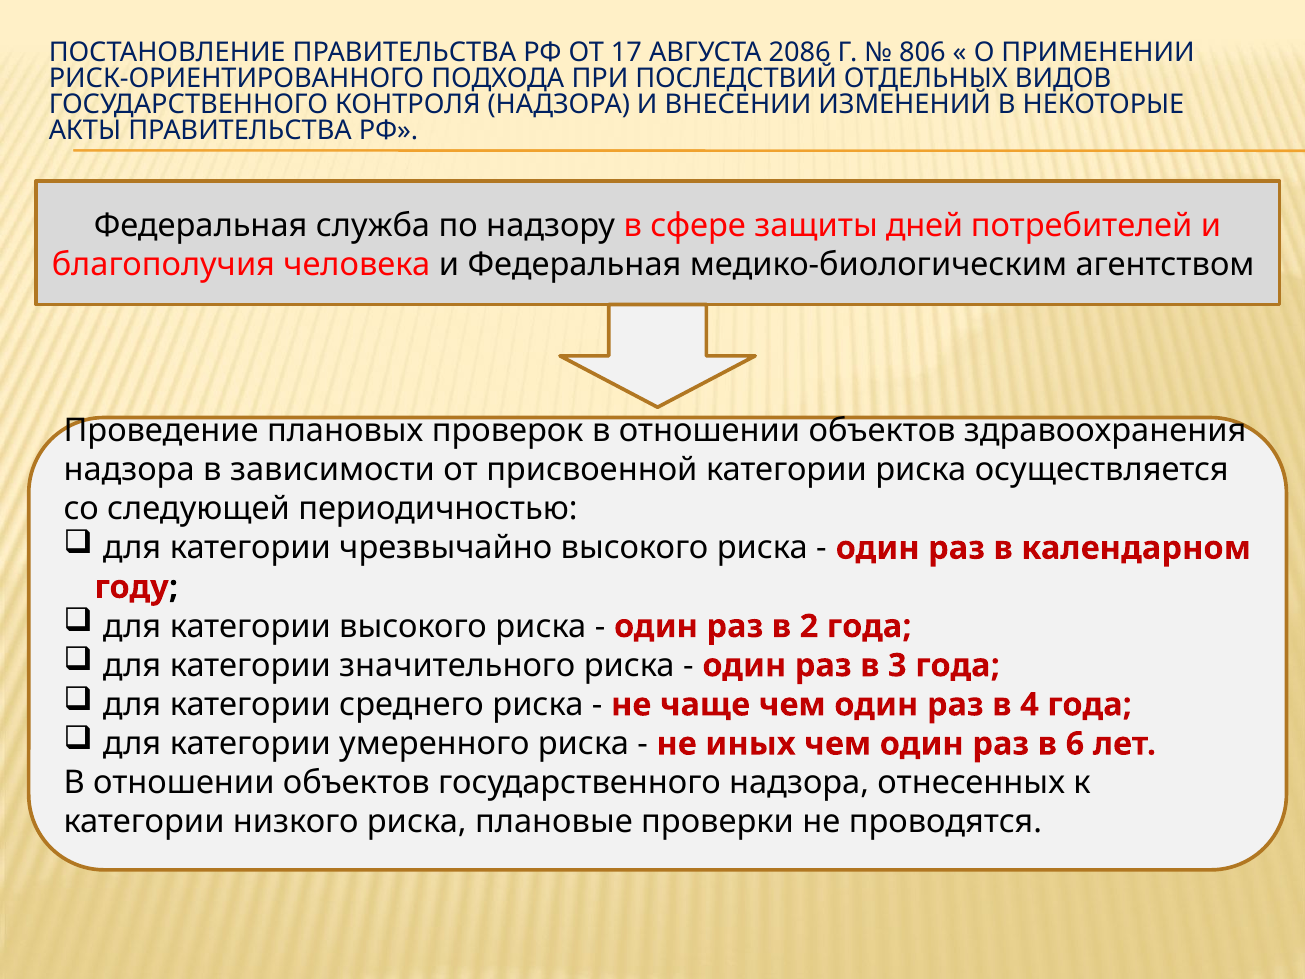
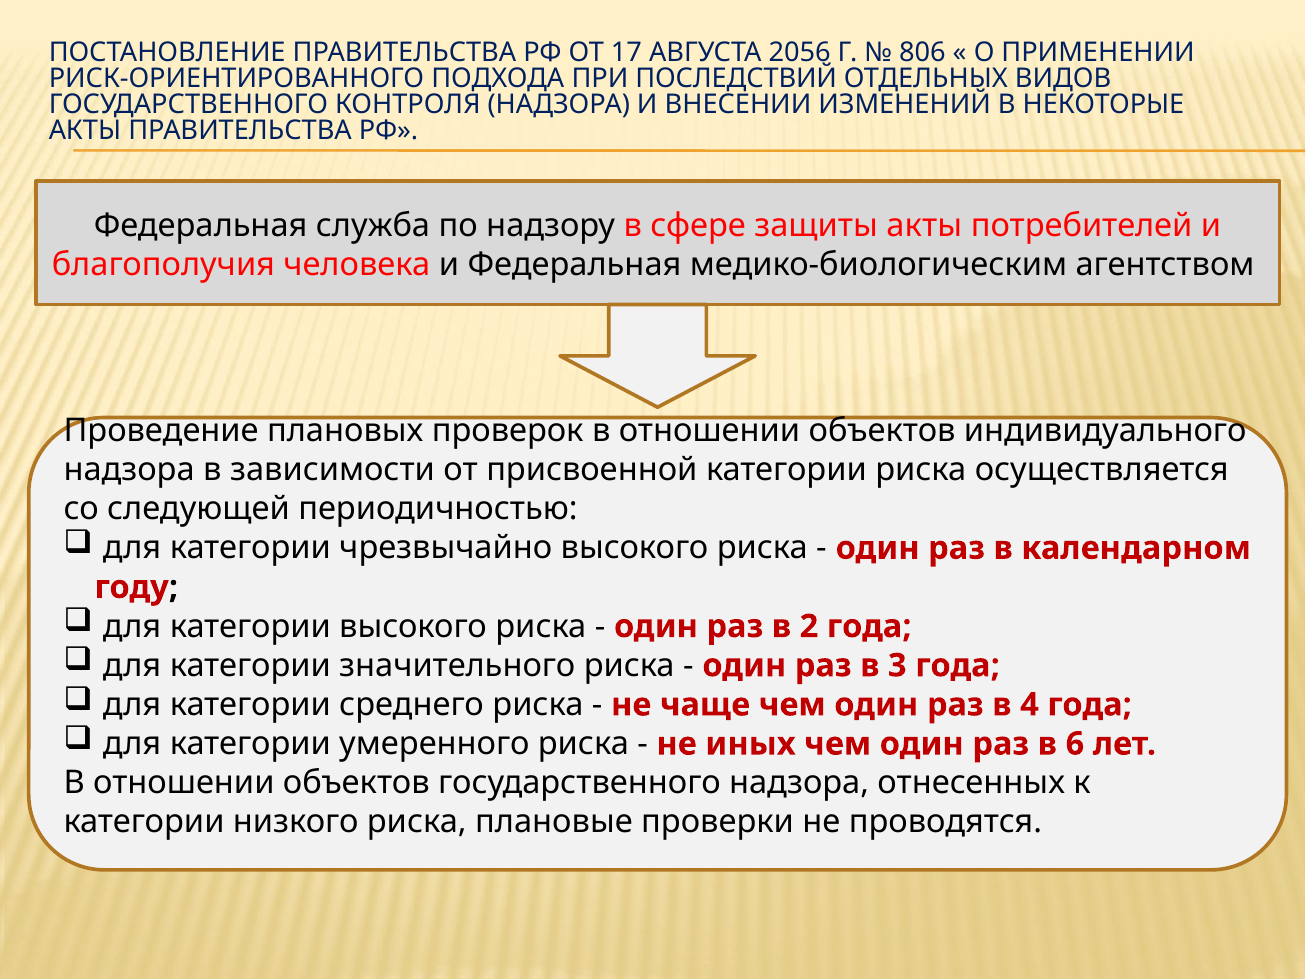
2086: 2086 -> 2056 (800, 53)
защиты дней: дней -> акты (924, 225)
здравоохранения: здравоохранения -> индивидуального (1105, 430)
